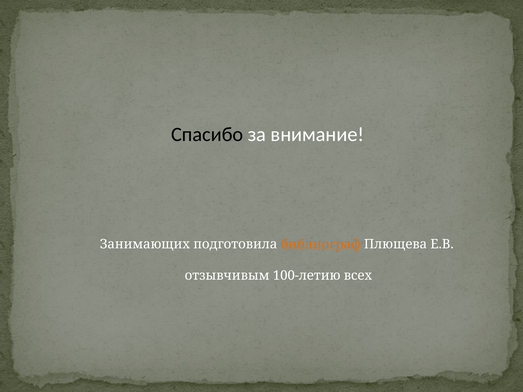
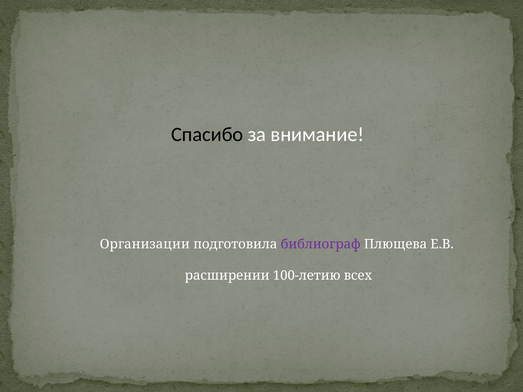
Занимающих: Занимающих -> Организации (145, 244)
библиограф colour: orange -> purple (321, 244)
отзывчивым: отзывчивым -> расширении (227, 276)
